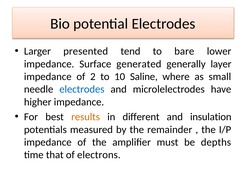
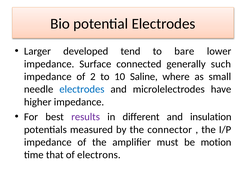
presented: presented -> developed (86, 51)
generated: generated -> connected (139, 64)
layer: layer -> such (221, 64)
results colour: orange -> purple (86, 117)
remainder: remainder -> connector (170, 130)
depths: depths -> motion (216, 143)
